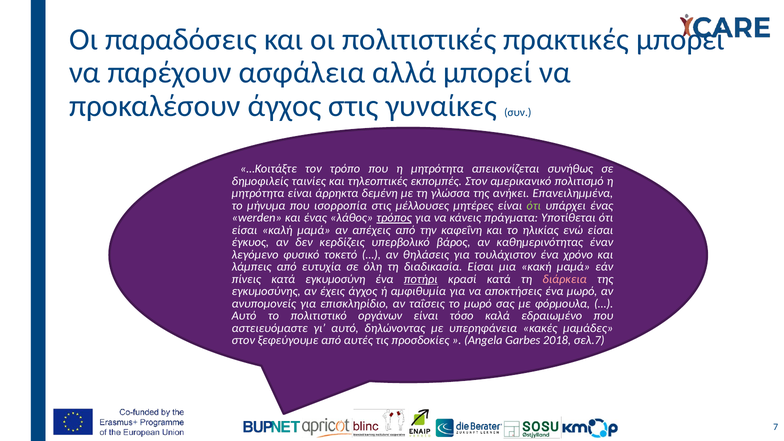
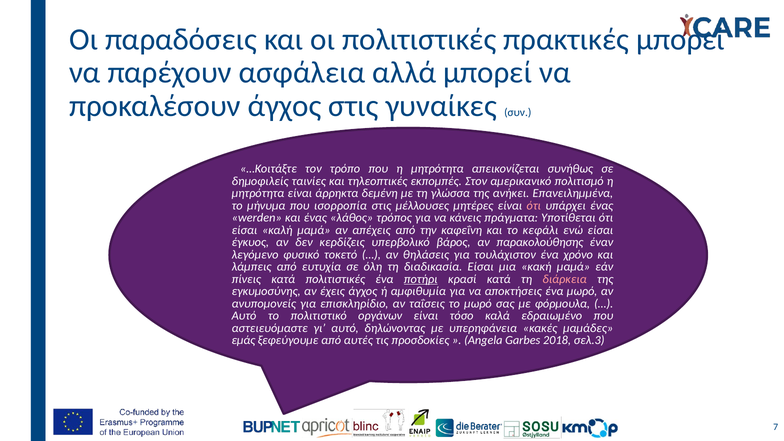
ότι colour: light green -> pink (534, 206)
τρόπος underline: present -> none (394, 218)
ηλικίας: ηλικίας -> κεφάλι (540, 230)
καθημερινότητας: καθημερινότητας -> παρακολούθησης (540, 242)
κατά εγκυμοσύνη: εγκυμοσύνη -> πολιτιστικές (335, 279)
στον: στον -> εμάς (243, 340)
σελ.7: σελ.7 -> σελ.3 (589, 340)
